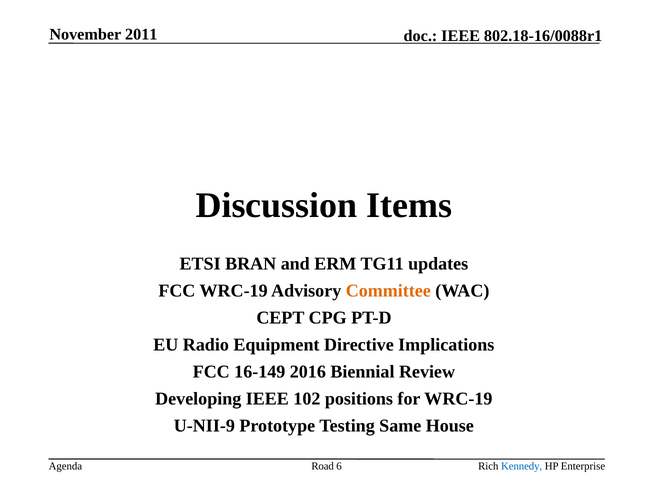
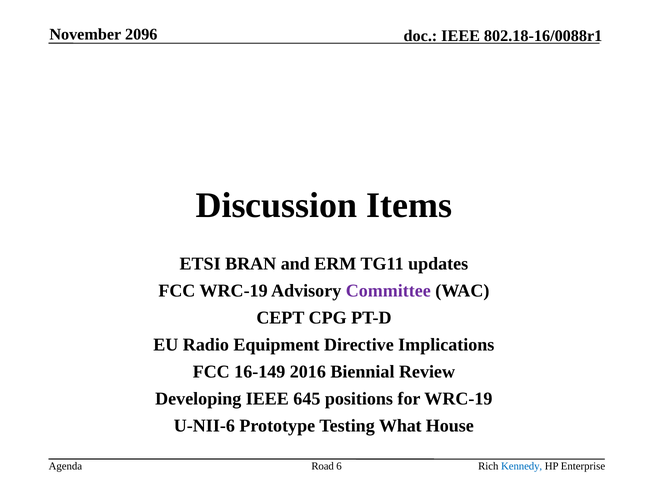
2011: 2011 -> 2096 (141, 34)
Committee colour: orange -> purple (388, 291)
102: 102 -> 645 (307, 399)
U-NII-9: U-NII-9 -> U-NII-6 (204, 426)
Same: Same -> What (400, 426)
